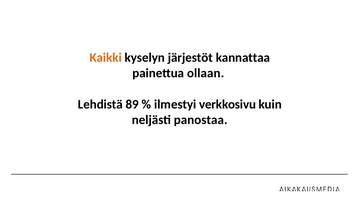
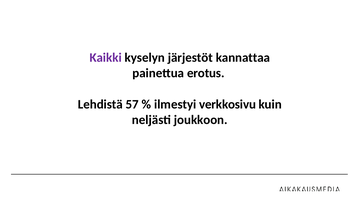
Kaikki colour: orange -> purple (106, 57)
ollaan: ollaan -> erotus (206, 73)
89: 89 -> 57 (132, 104)
panostaa: panostaa -> joukkoon (201, 120)
